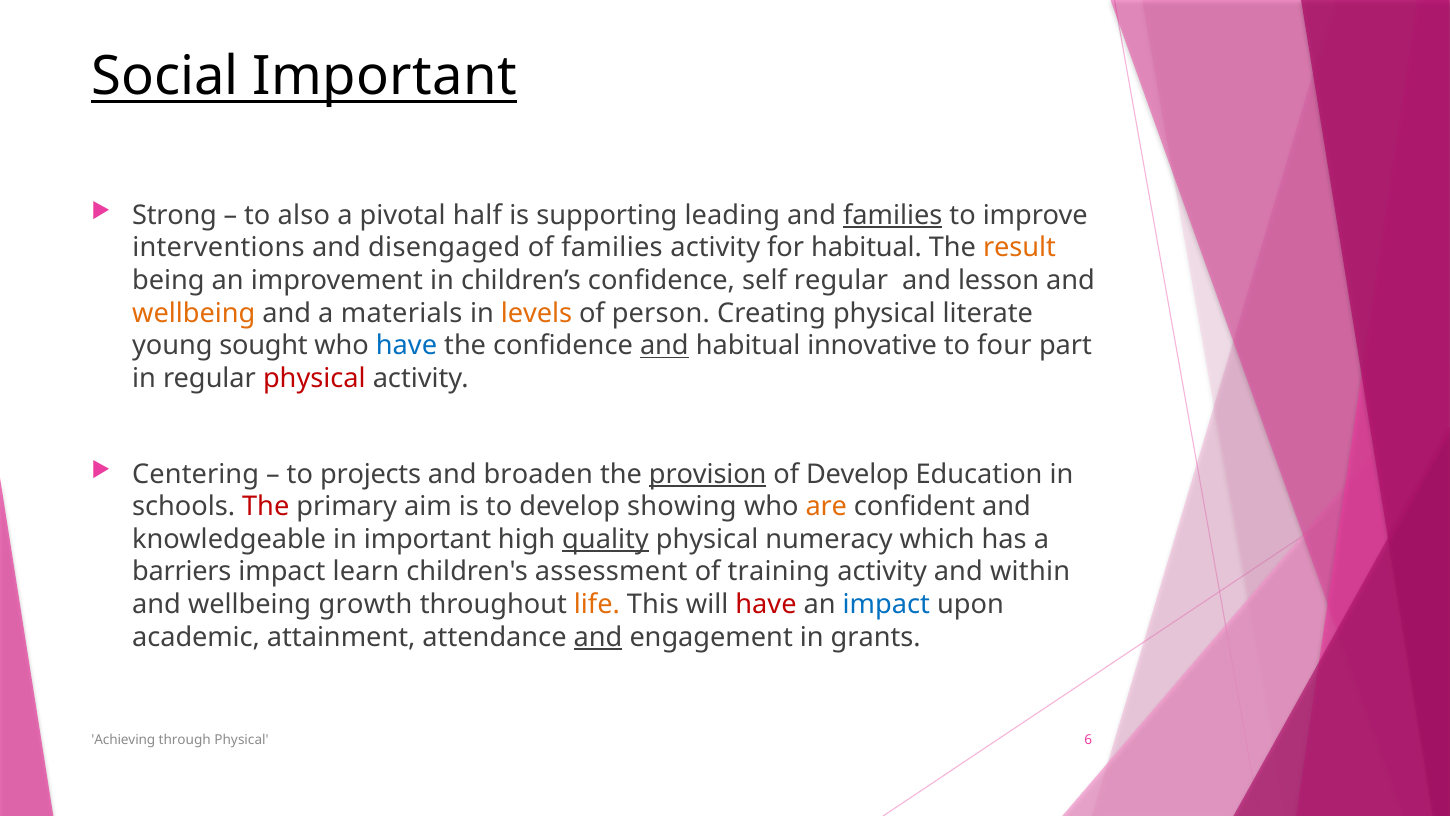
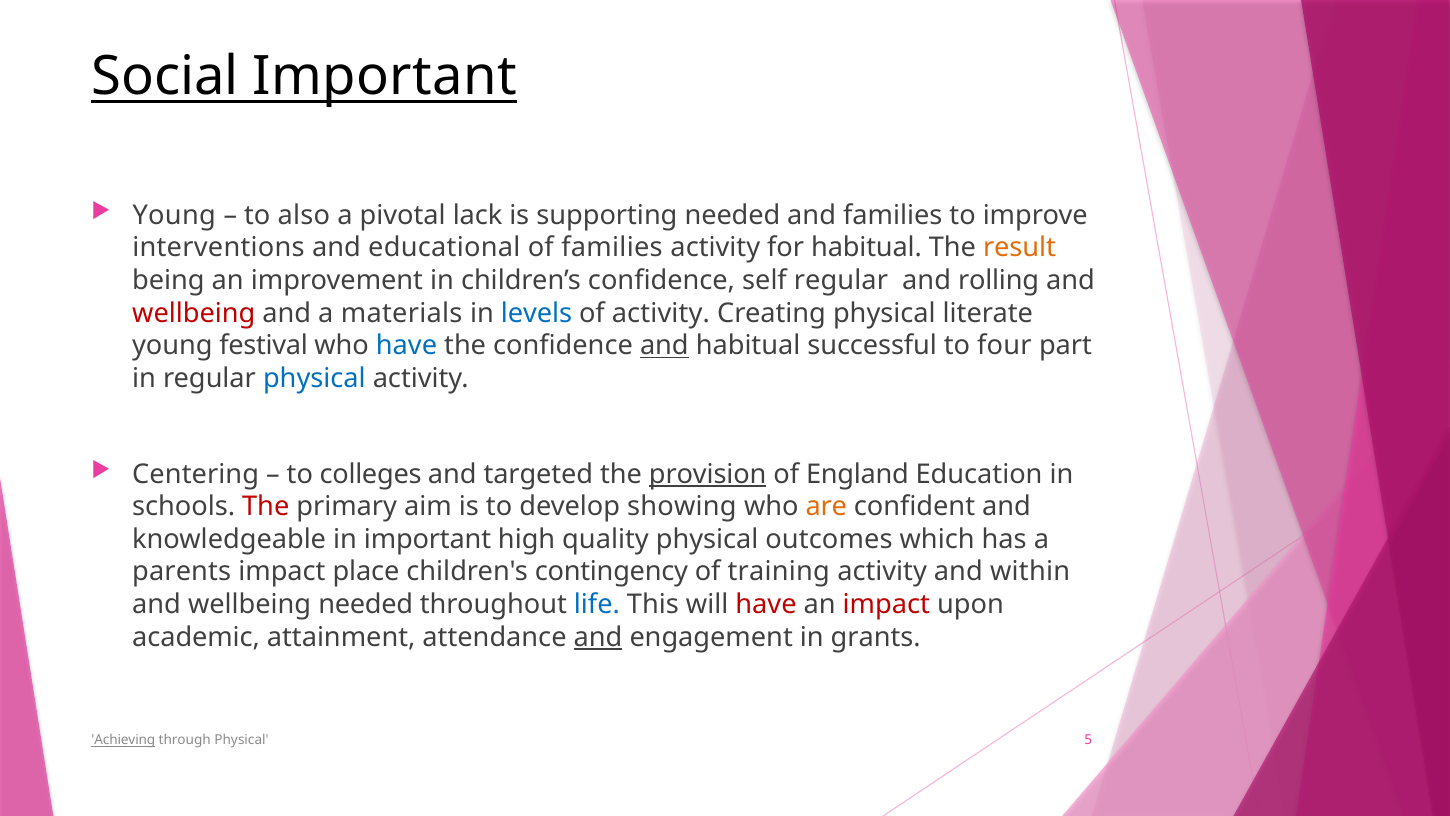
Strong: Strong -> Young (174, 215)
half: half -> lack (478, 215)
supporting leading: leading -> needed (732, 215)
families underline: present -> none (893, 215)
disengaged: disengaged -> educational (444, 248)
lesson: lesson -> rolling (999, 280)
wellbeing colour: orange -> red (194, 313)
levels colour: orange -> blue (536, 313)
of person: person -> activity (661, 313)
sought: sought -> festival (264, 346)
innovative: innovative -> successful (872, 346)
physical colour: red -> blue (314, 378)
projects: projects -> colleges (371, 474)
broaden: broaden -> targeted (538, 474)
of Develop: Develop -> England (857, 474)
quality underline: present -> none (605, 539)
numeracy: numeracy -> outcomes (829, 539)
barriers: barriers -> parents (182, 572)
learn: learn -> place (366, 572)
assessment: assessment -> contingency (611, 572)
wellbeing growth: growth -> needed (366, 604)
life colour: orange -> blue (597, 604)
impact colour: blue -> red (886, 604)
Achieving underline: none -> present (123, 740)
6: 6 -> 5 (1088, 740)
